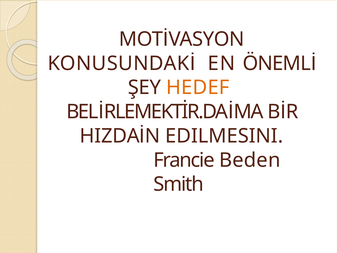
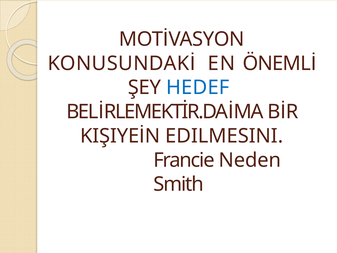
HEDEF colour: orange -> blue (198, 87)
HIZDA: HIZDA -> KIŞIYE (110, 136)
Beden: Beden -> Neden (250, 160)
